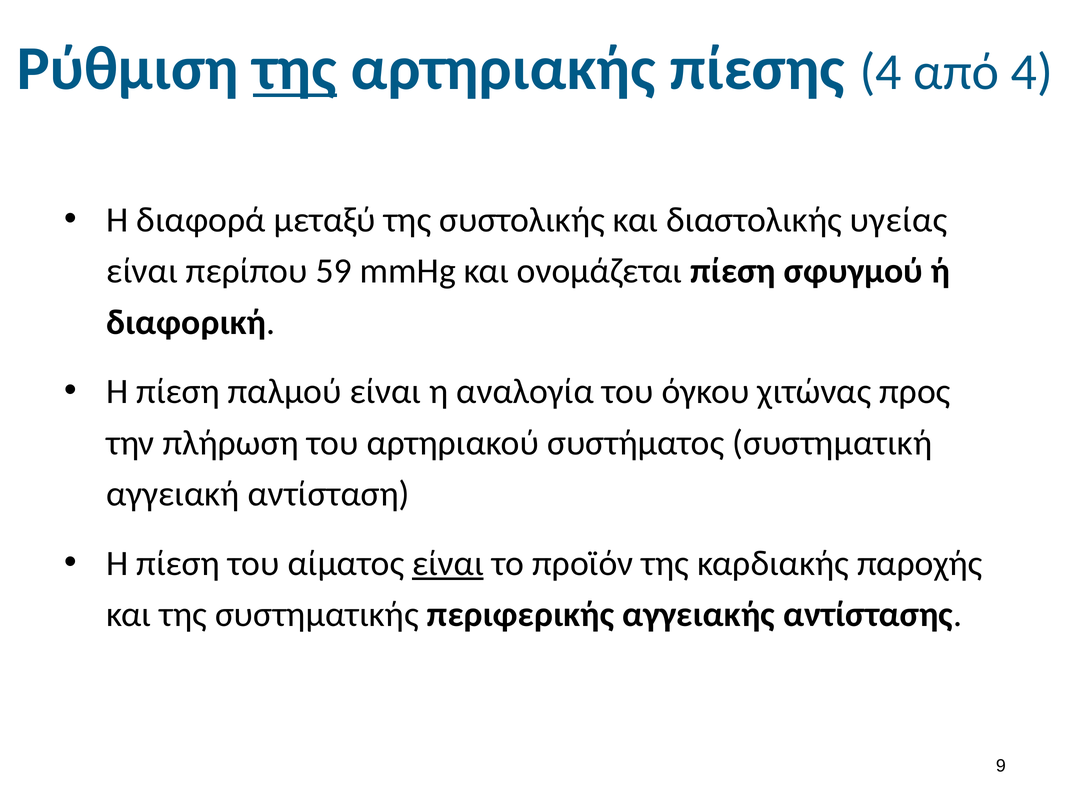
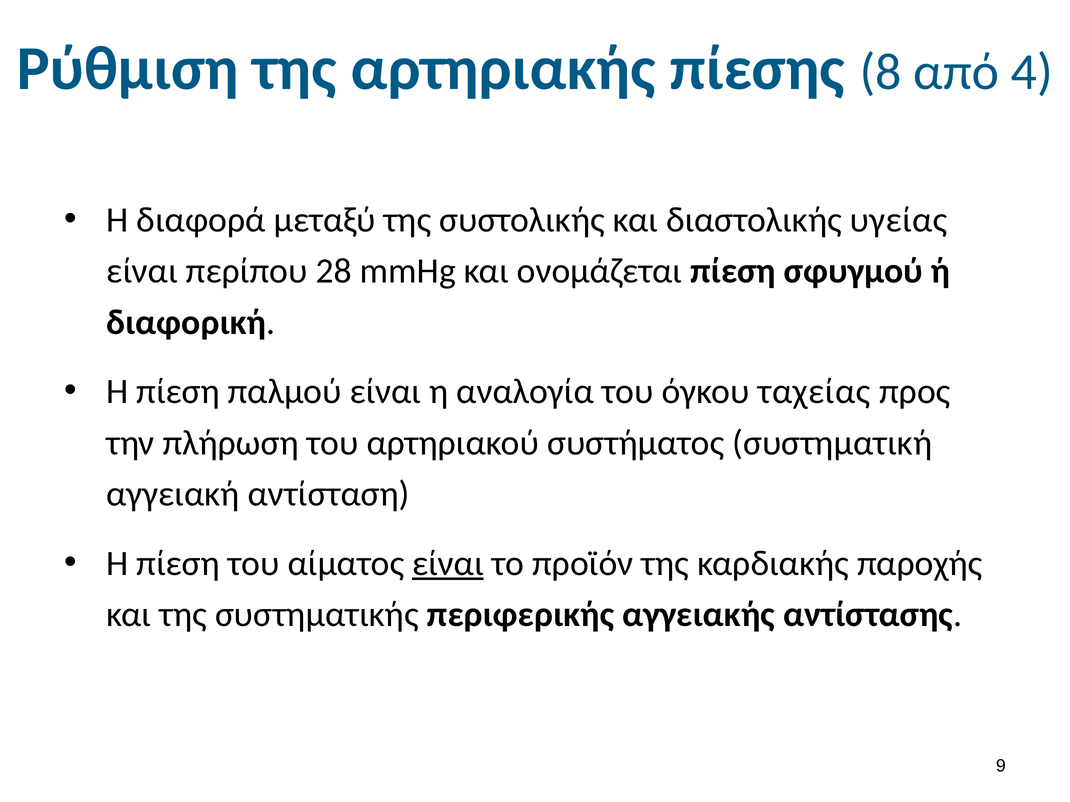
της underline: present -> none (295, 69)
πίεσης 4: 4 -> 8 (881, 72)
59: 59 -> 28 (334, 271)
χιτώνας: χιτώνας -> ταχείας (814, 392)
